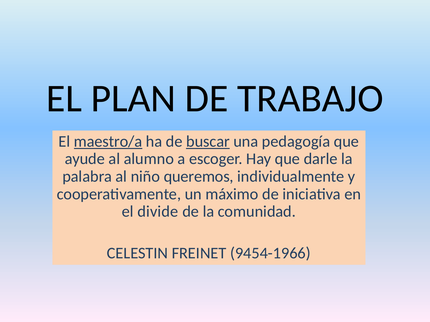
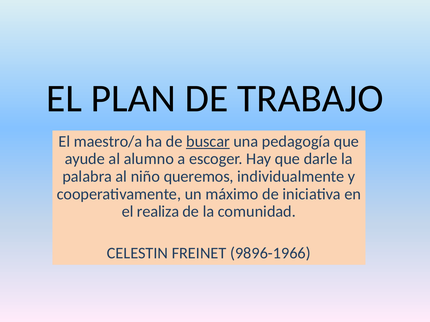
maestro/a underline: present -> none (108, 142)
divide: divide -> realiza (158, 212)
9454-1966: 9454-1966 -> 9896-1966 (270, 254)
